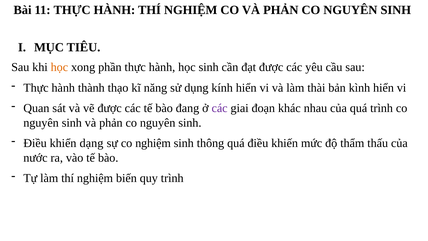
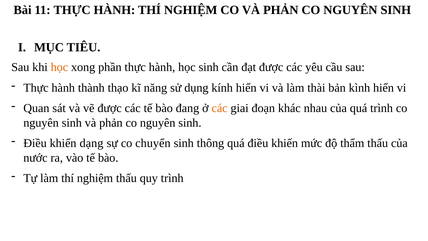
các colour: purple -> orange (220, 108)
co nghiệm: nghiệm -> chuyển (153, 143)
nghiệm biến: biến -> thấu (126, 178)
